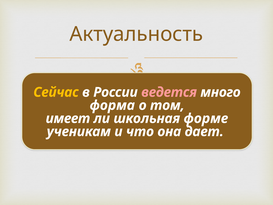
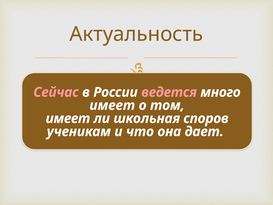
Сейчас colour: yellow -> pink (56, 92)
форма: форма -> имеет (112, 105)
форме: форме -> споров (206, 118)
